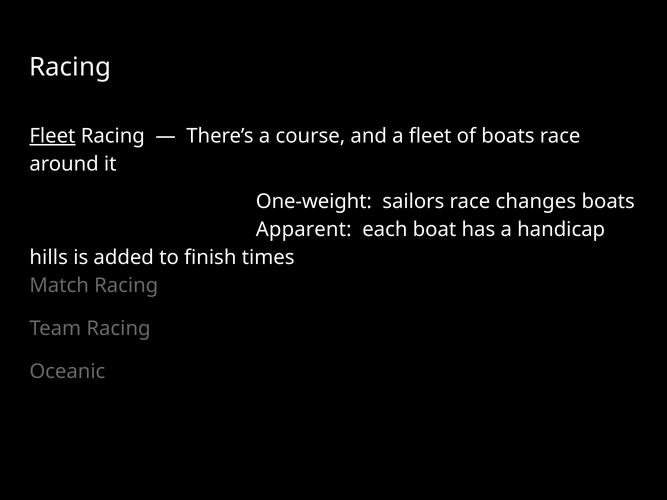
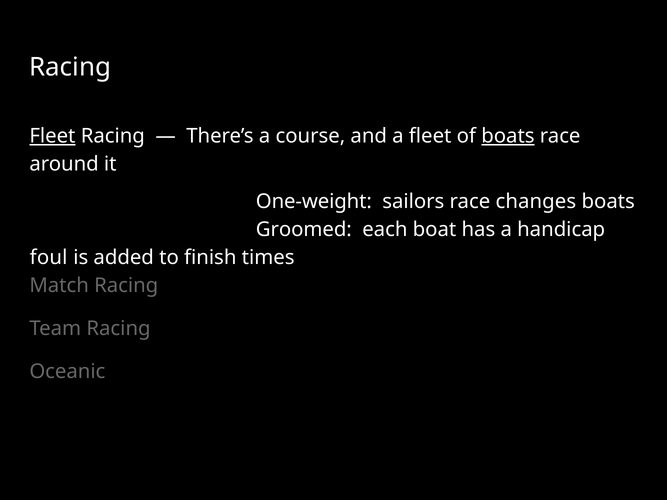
boats underline: none -> present (508, 136)
Apparent: Apparent -> Groomed (304, 230)
hills: hills -> foul (49, 258)
